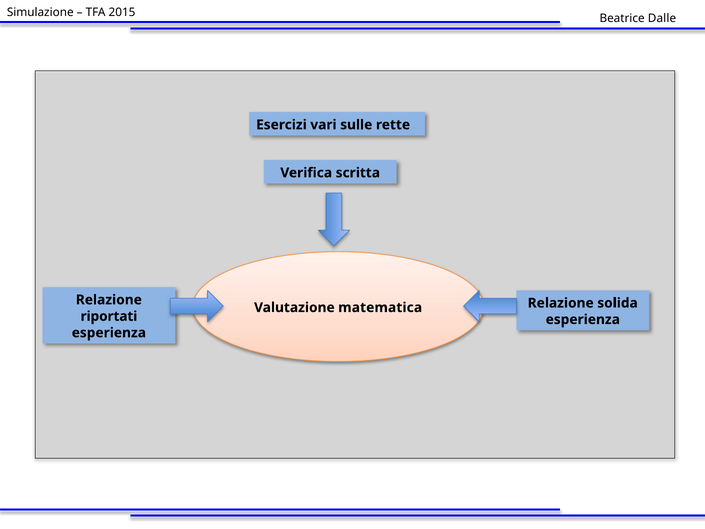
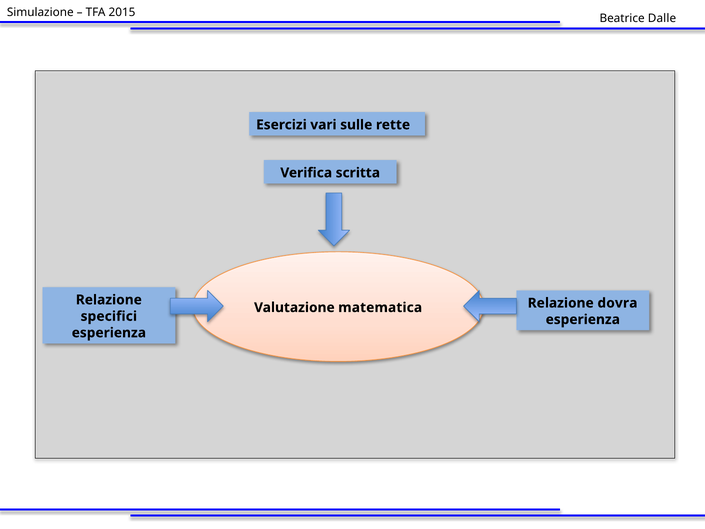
solida: solida -> dovra (617, 303)
riportati: riportati -> specifici (109, 316)
